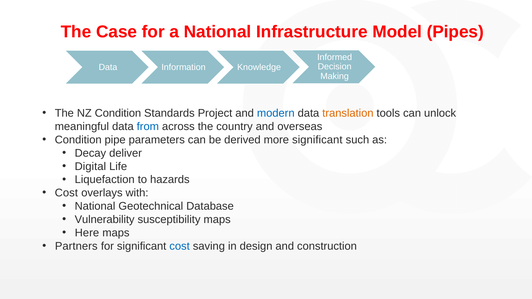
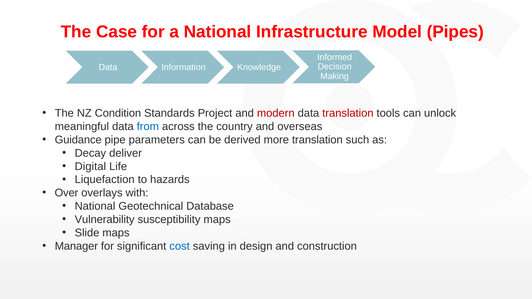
modern colour: blue -> red (276, 113)
translation colour: orange -> red (348, 113)
Condition: Condition -> Guidance (78, 140)
more significant: significant -> translation (317, 140)
Cost: Cost -> Over (67, 193)
Here: Here -> Slide (87, 233)
Partners: Partners -> Manager (76, 246)
